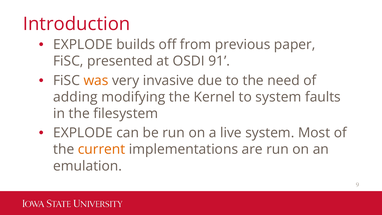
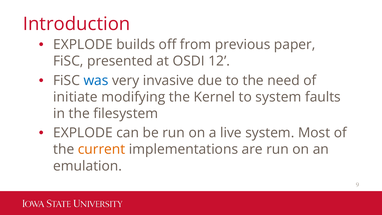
91: 91 -> 12 (219, 61)
was colour: orange -> blue (96, 80)
adding: adding -> initiate (75, 97)
